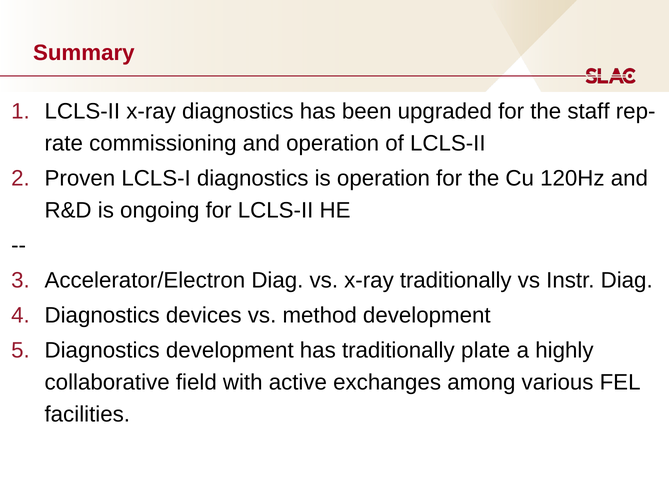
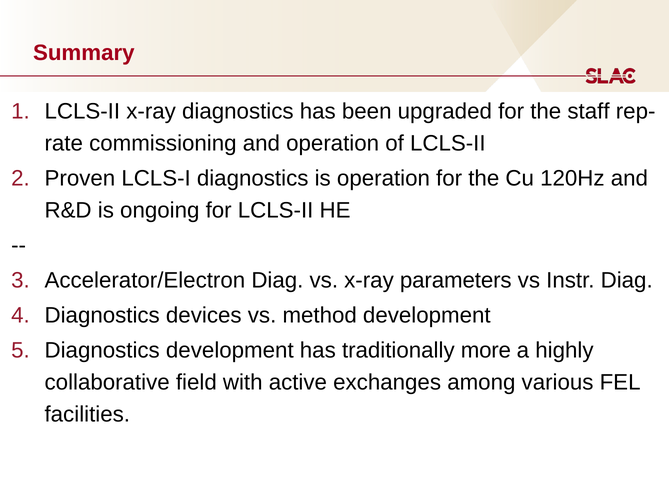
x-ray traditionally: traditionally -> parameters (456, 280)
plate: plate -> more (486, 350)
